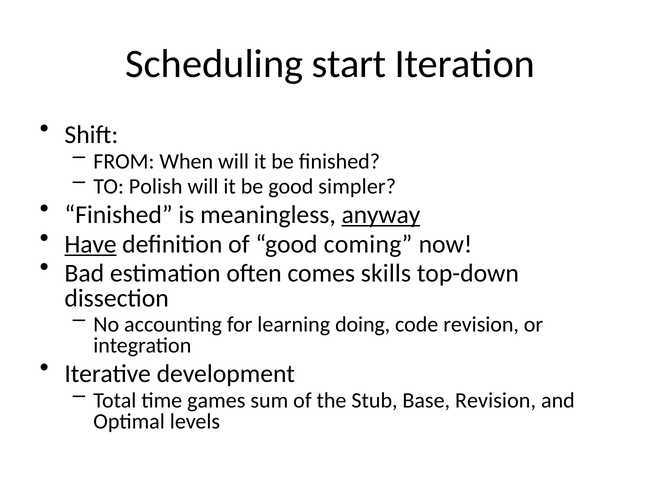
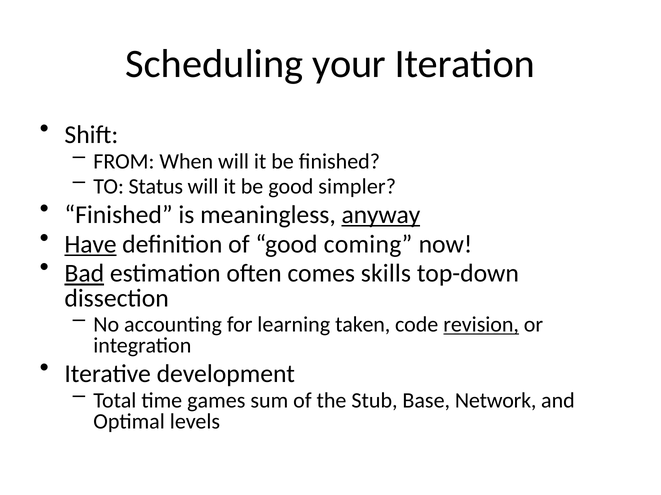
start: start -> your (349, 64)
Polish: Polish -> Status (156, 187)
Bad underline: none -> present (84, 274)
doing: doing -> taken (363, 325)
revision underline: none -> present (481, 325)
Base Revision: Revision -> Network (496, 401)
